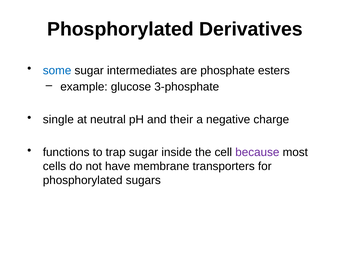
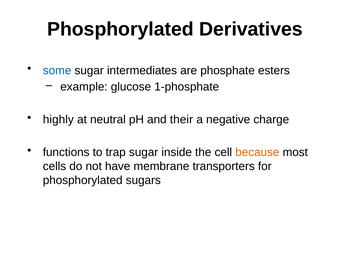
3-phosphate: 3-phosphate -> 1-phosphate (187, 87)
single: single -> highly (58, 119)
because colour: purple -> orange (257, 152)
